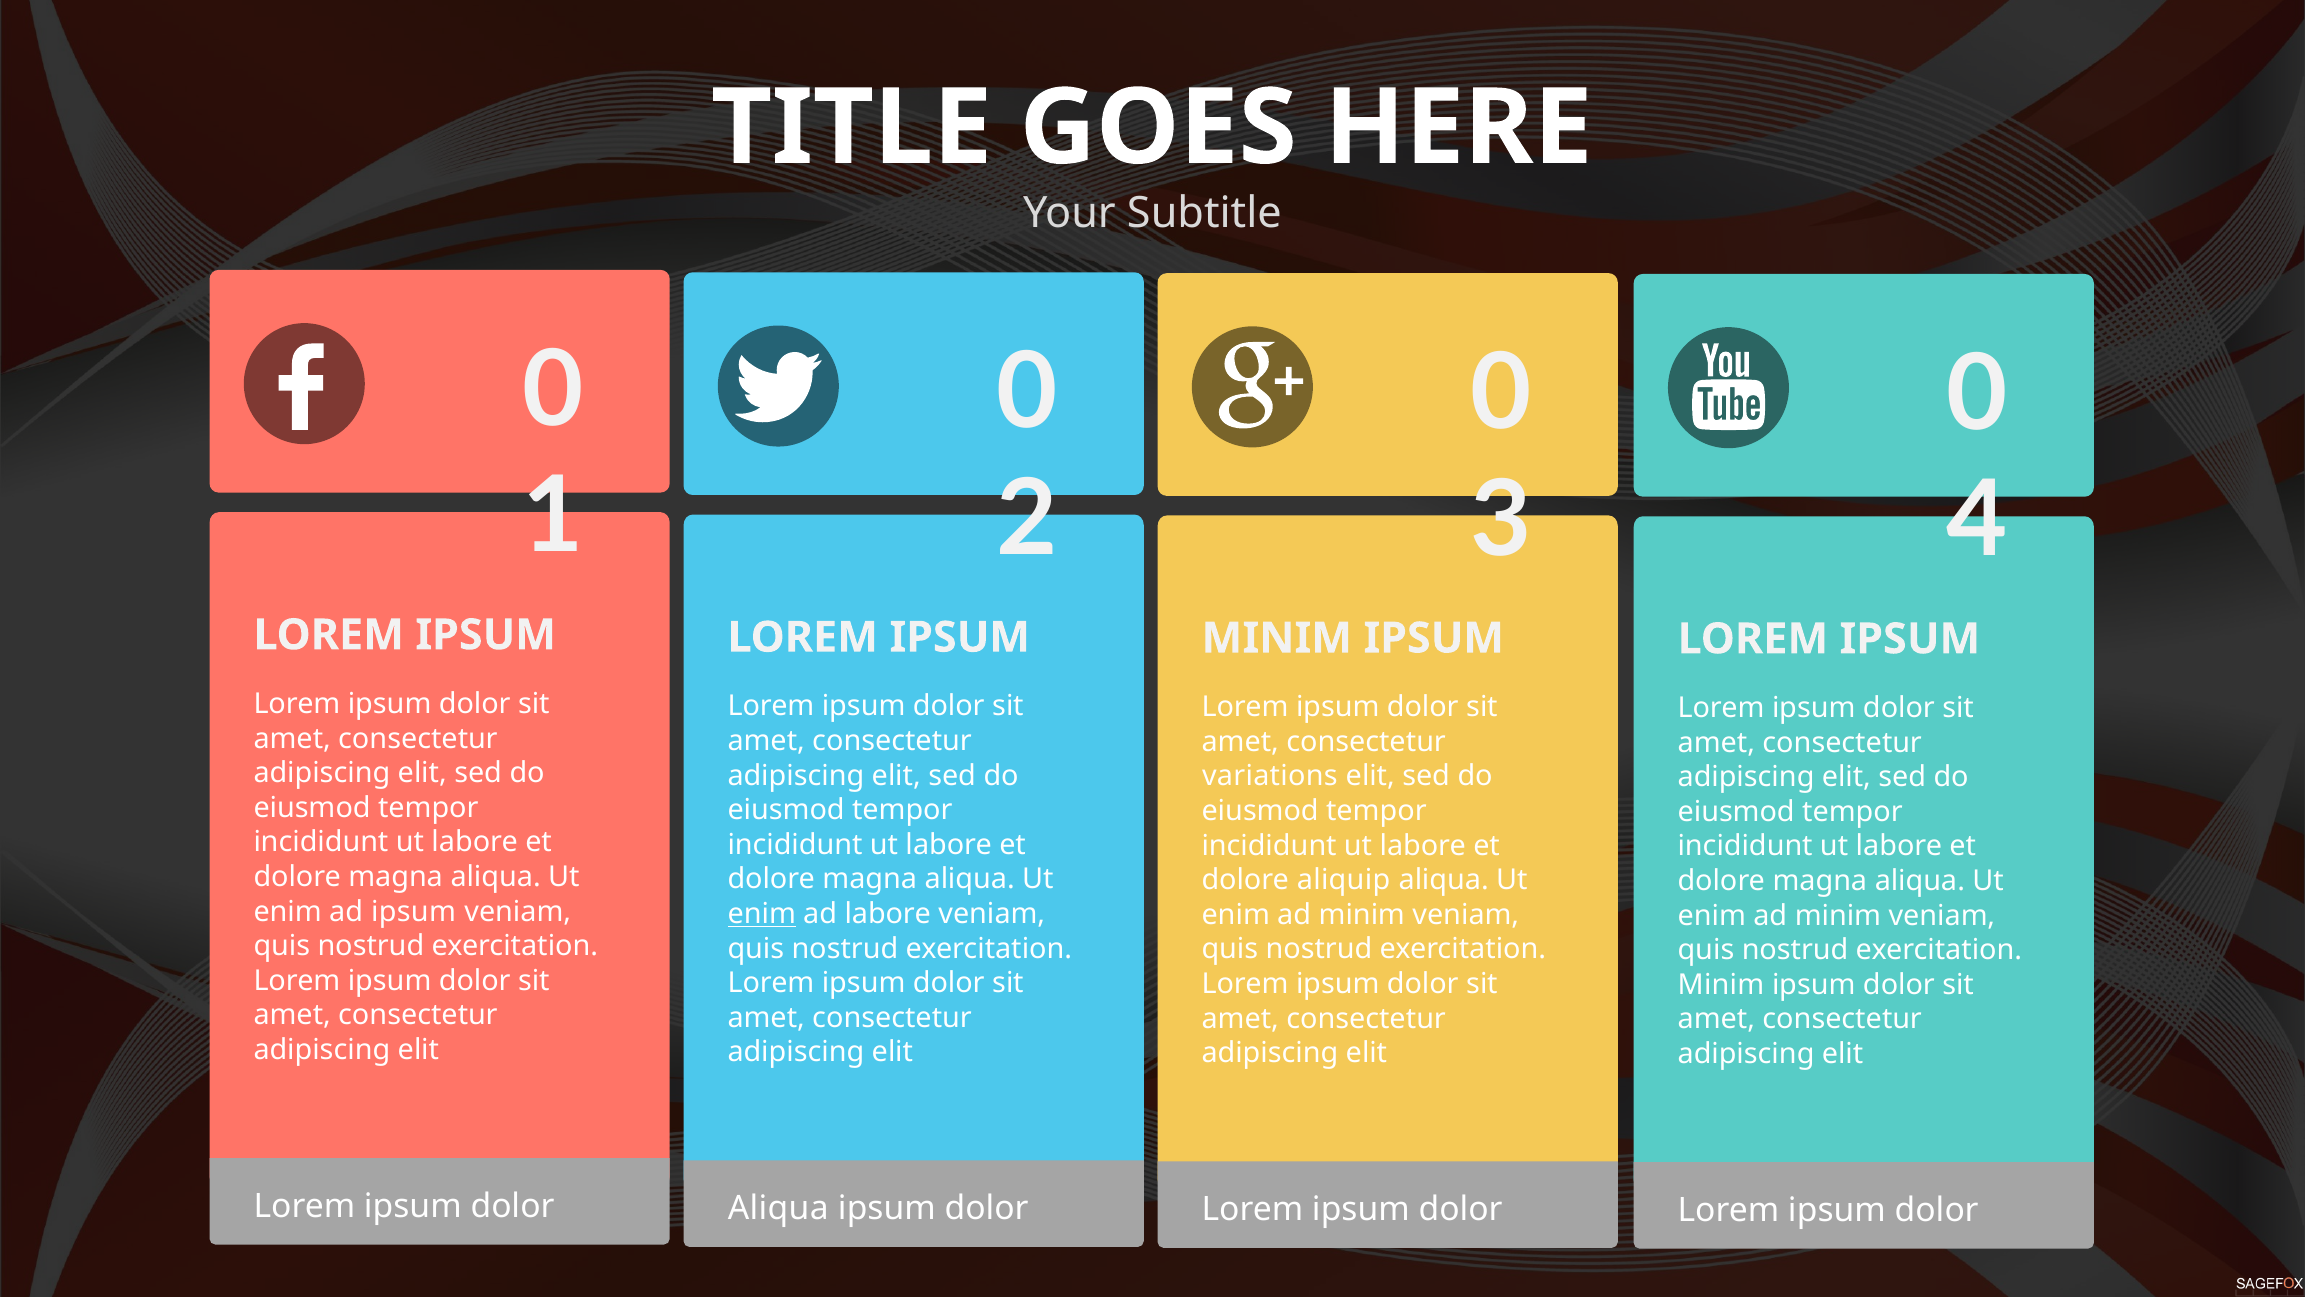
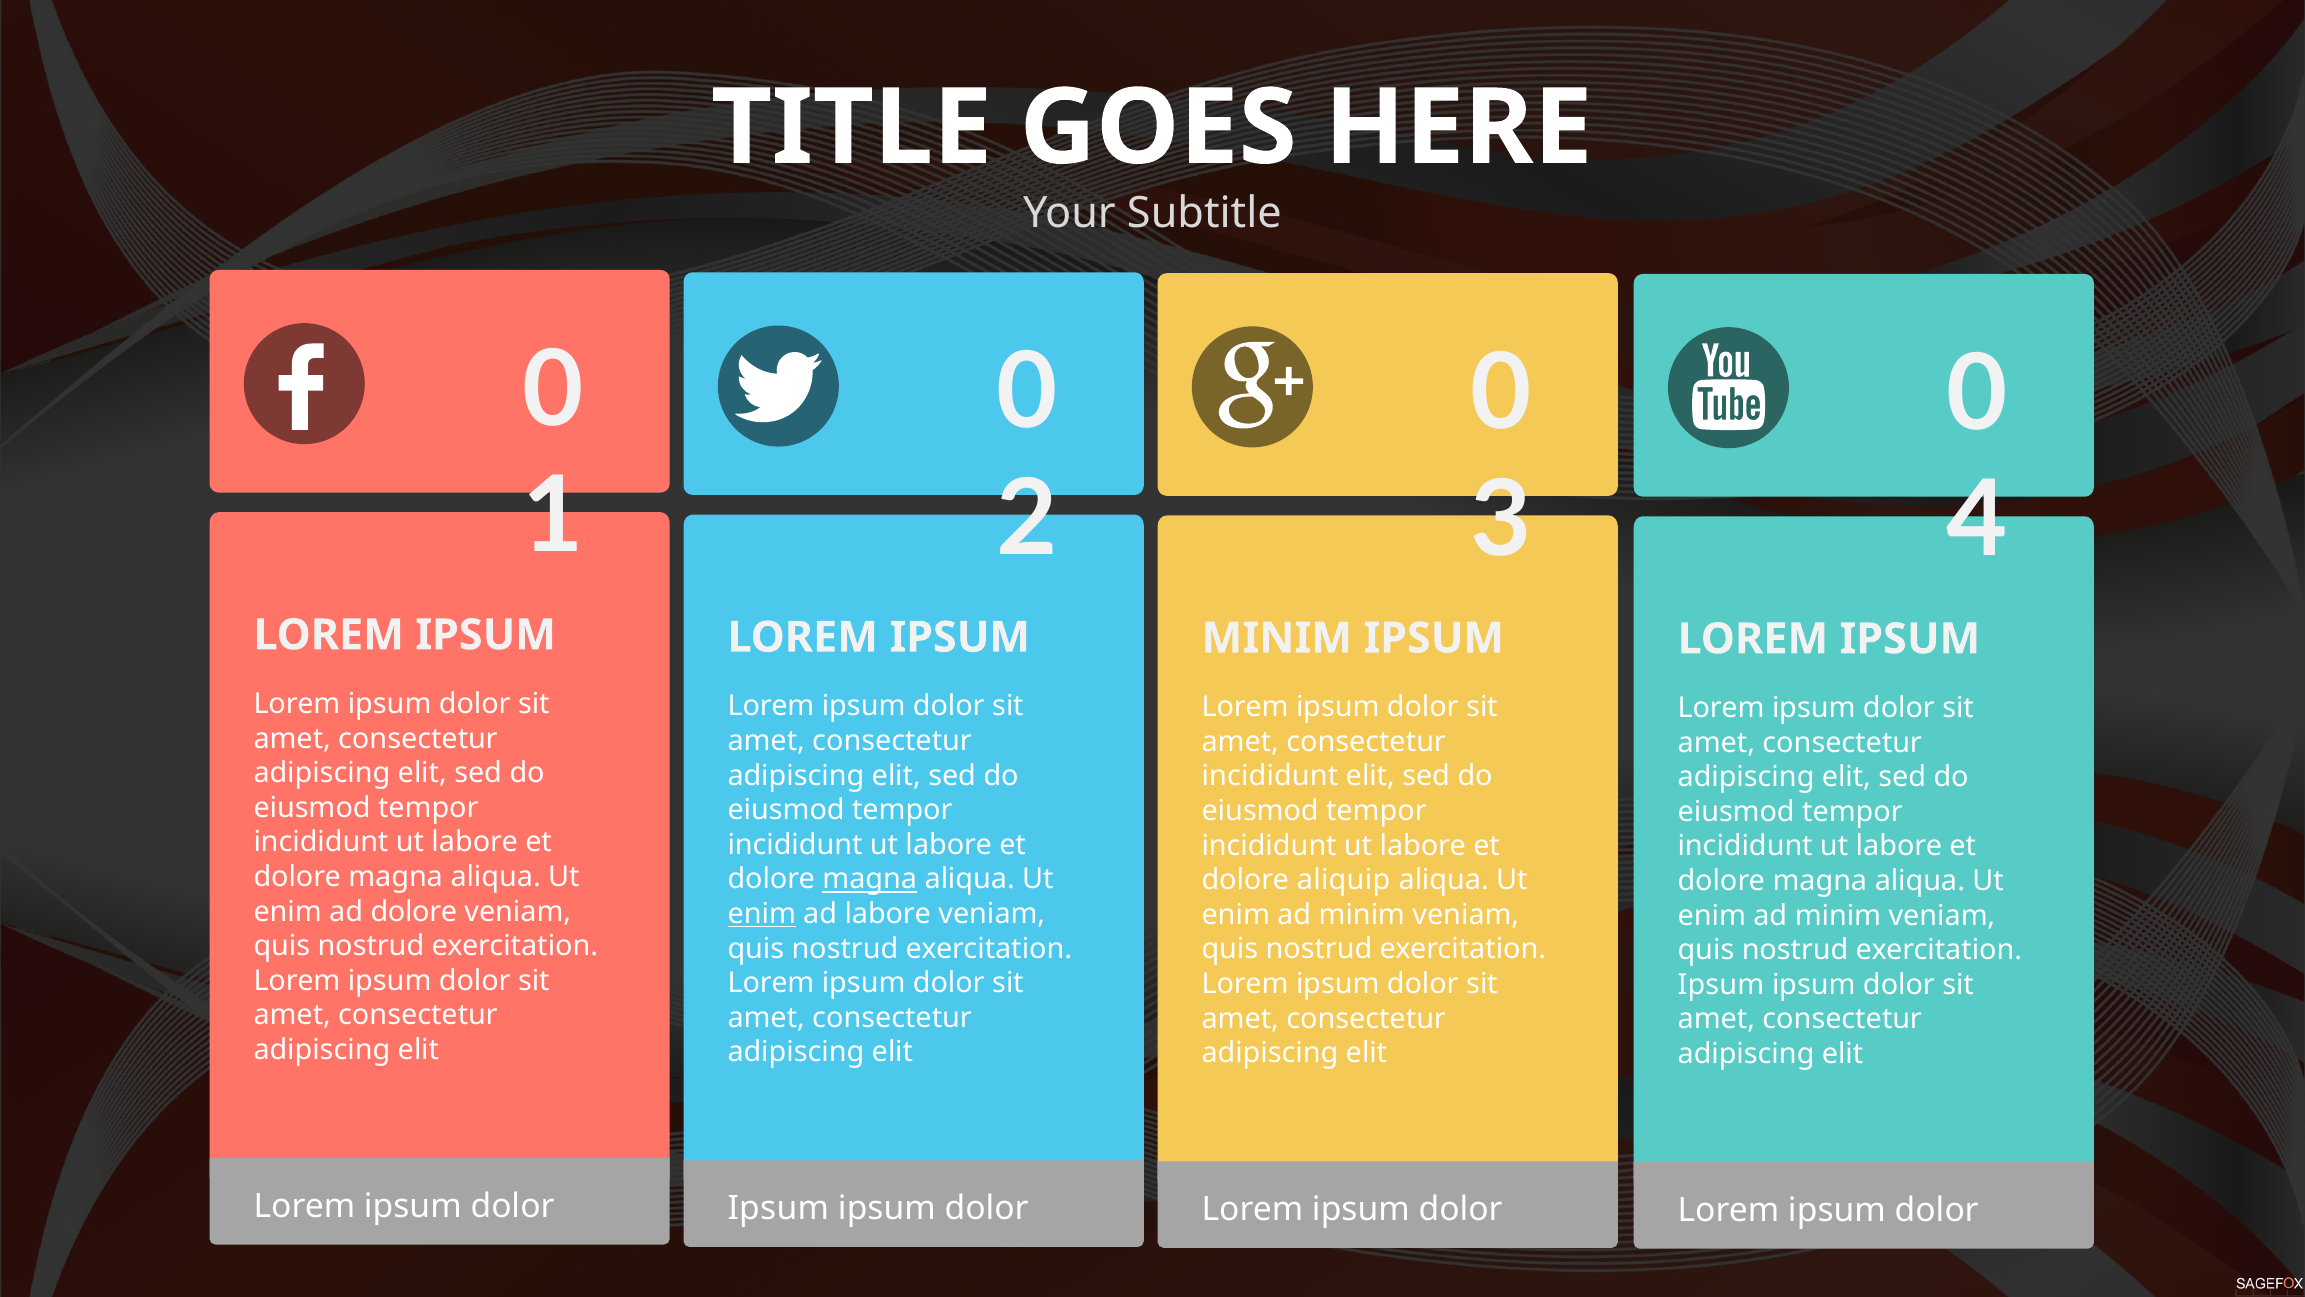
variations: variations -> incididunt (1270, 776)
magna underline: none -> present (870, 879)
ad ipsum: ipsum -> dolore (414, 911)
Minim: Minim -> Ipsum (1721, 984)
Aliqua: Aliqua -> Ipsum (778, 1208)
